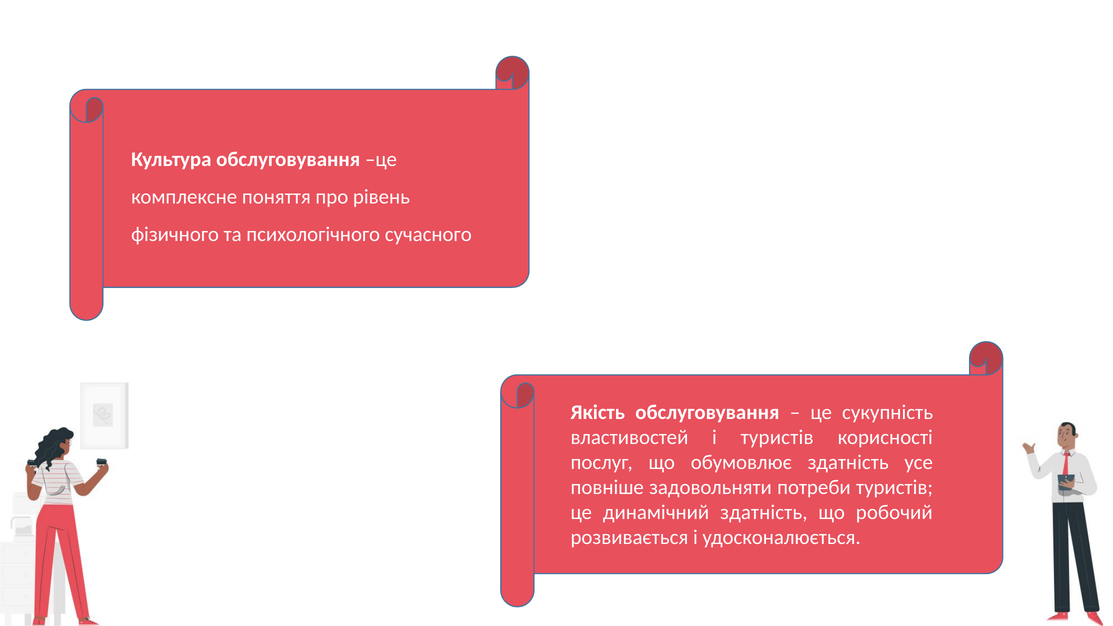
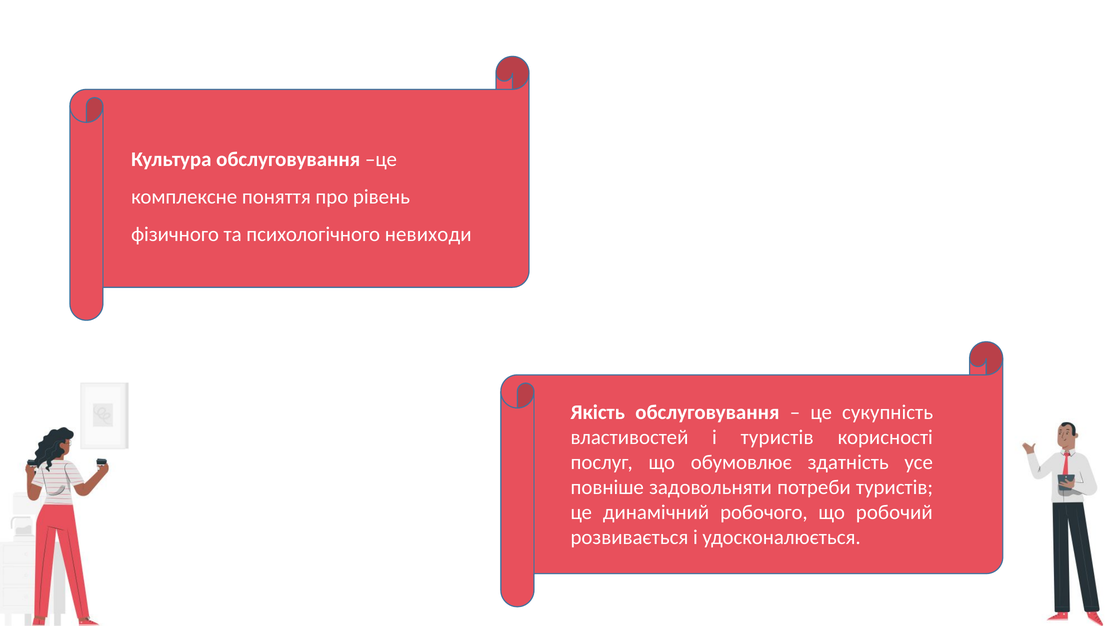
сучасного: сучасного -> невиходи (428, 234)
динамічний здатність: здатність -> робочого (764, 512)
